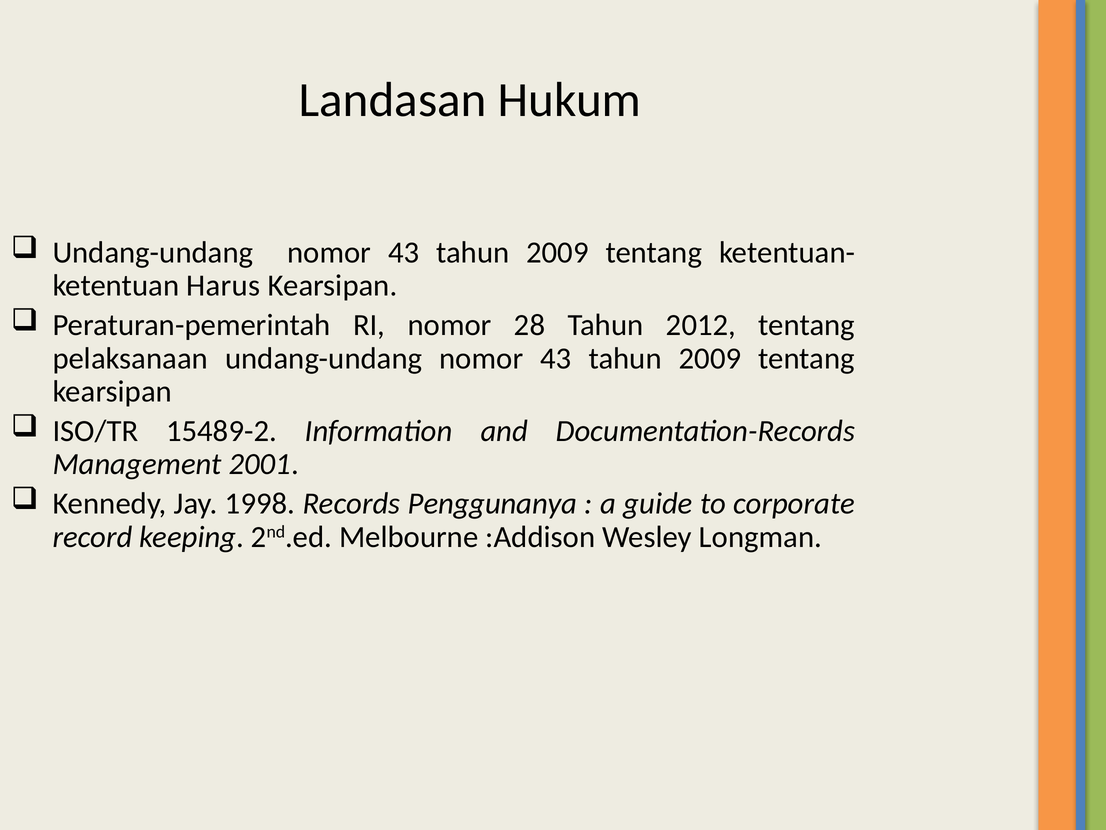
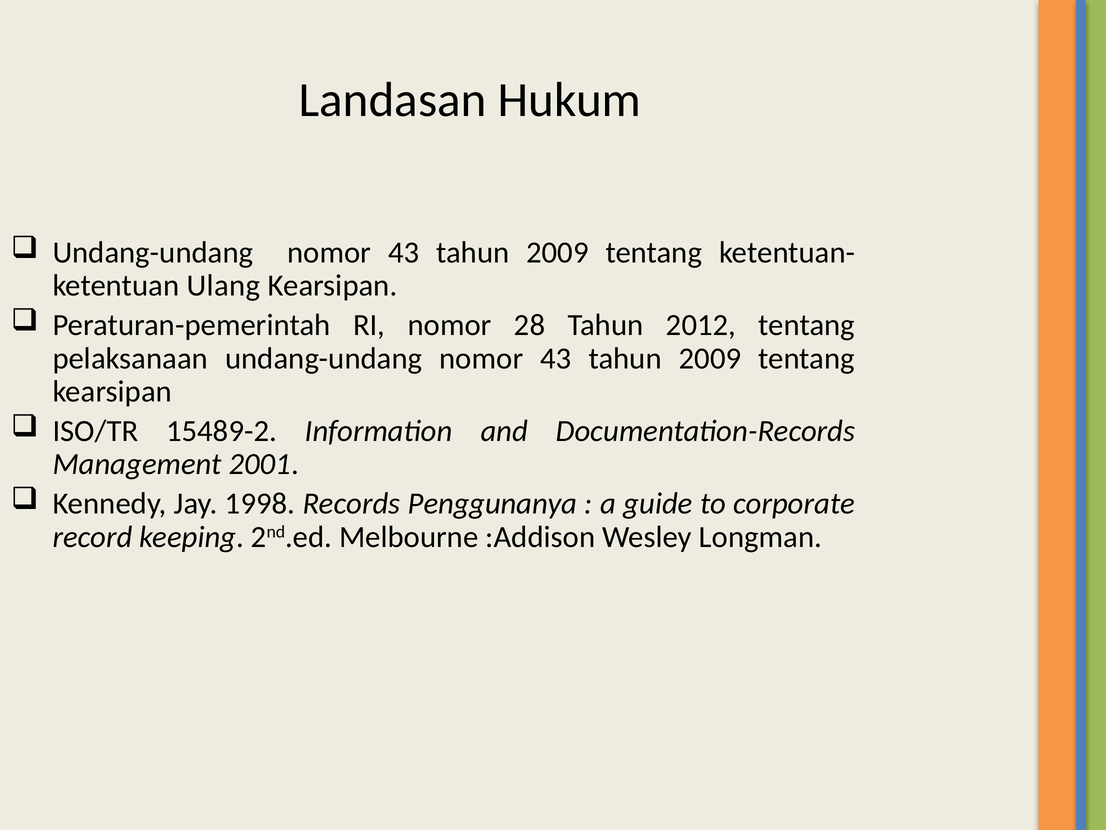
Harus: Harus -> Ulang (223, 286)
